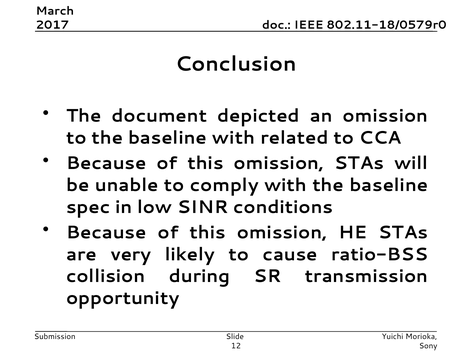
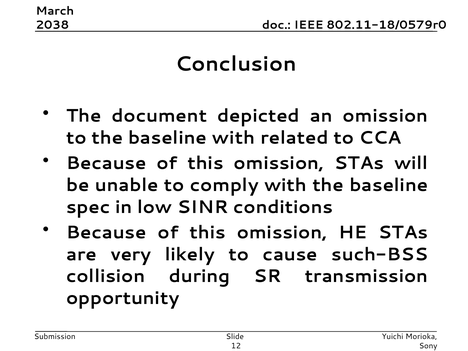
2017: 2017 -> 2038 (52, 25)
ratio-BSS: ratio-BSS -> such-BSS (380, 254)
